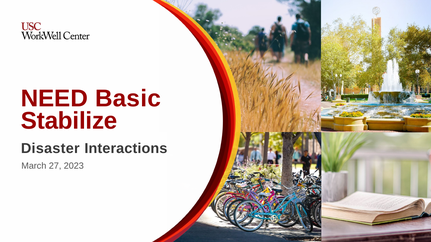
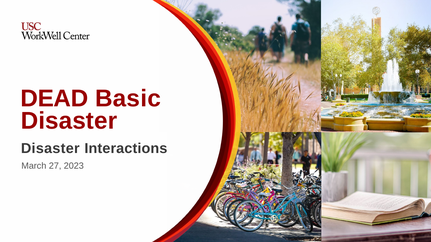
NEED: NEED -> DEAD (54, 99)
Stabilize: Stabilize -> Disaster (69, 121)
